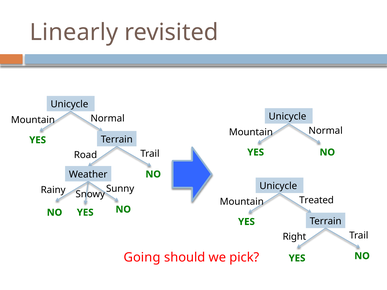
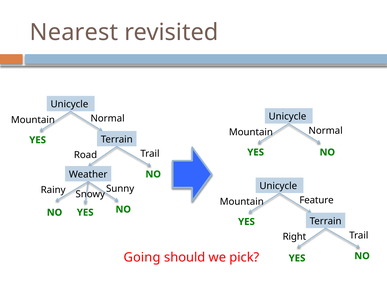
Linearly: Linearly -> Nearest (74, 32)
Treated: Treated -> Feature (317, 200)
